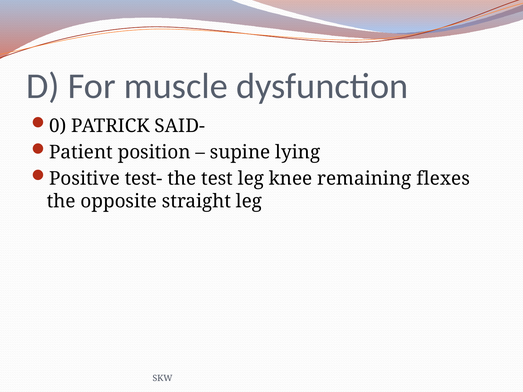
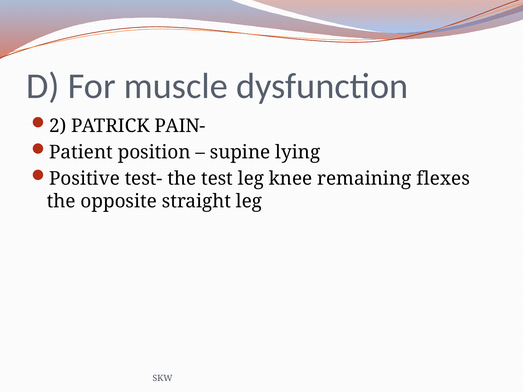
0: 0 -> 2 (58, 126)
SAID-: SAID- -> PAIN- (180, 126)
